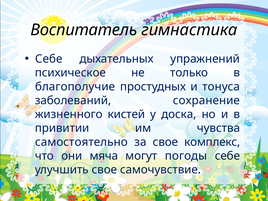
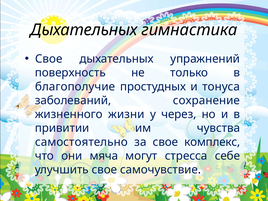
Воспитатель: Воспитатель -> Дыхательных (84, 30)
Себе: Себе -> Свое (49, 59)
психическое: психическое -> поверхность (70, 73)
кистей: кистей -> жизни (126, 114)
доска: доска -> через (179, 114)
погоды: погоды -> стресса (186, 156)
